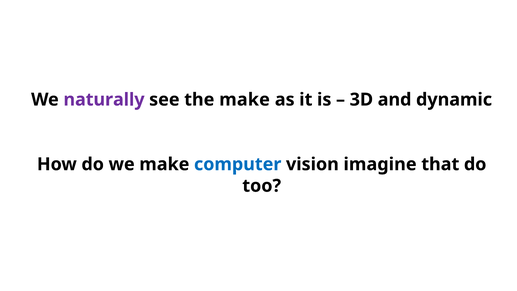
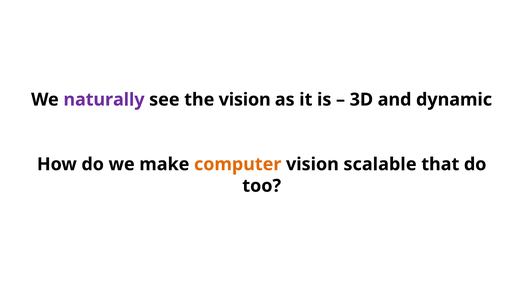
the make: make -> vision (245, 100)
computer colour: blue -> orange (238, 164)
imagine: imagine -> scalable (380, 164)
